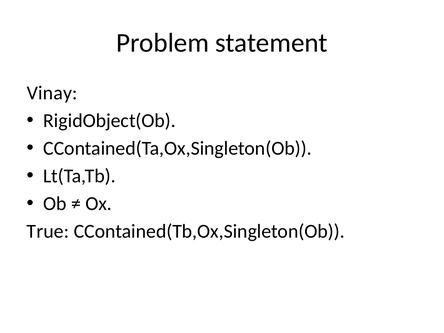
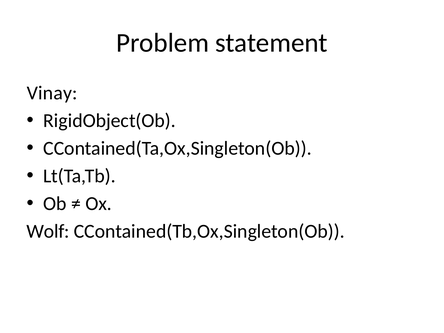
True: True -> Wolf (48, 231)
